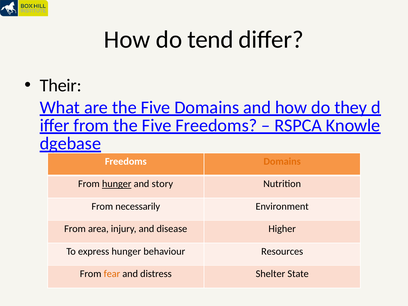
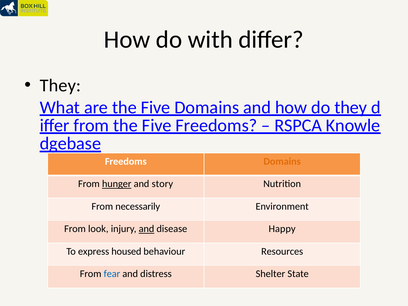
tend: tend -> with (210, 39)
Their: Their -> They (60, 86)
area: area -> look (98, 229)
and underline: none -> present (146, 229)
Higher: Higher -> Happy (282, 229)
express hunger: hunger -> housed (126, 251)
fear colour: orange -> blue (112, 274)
